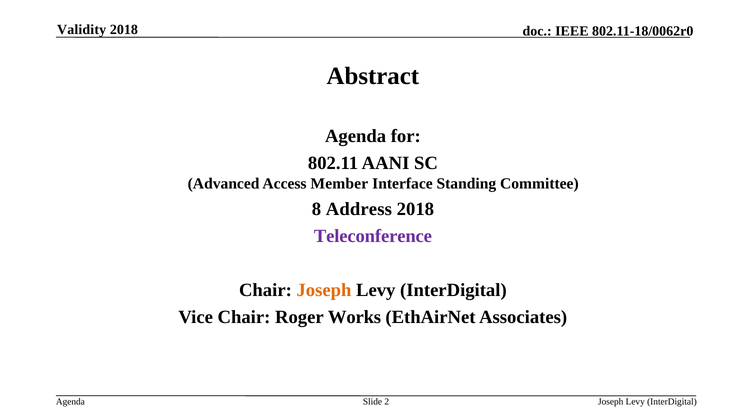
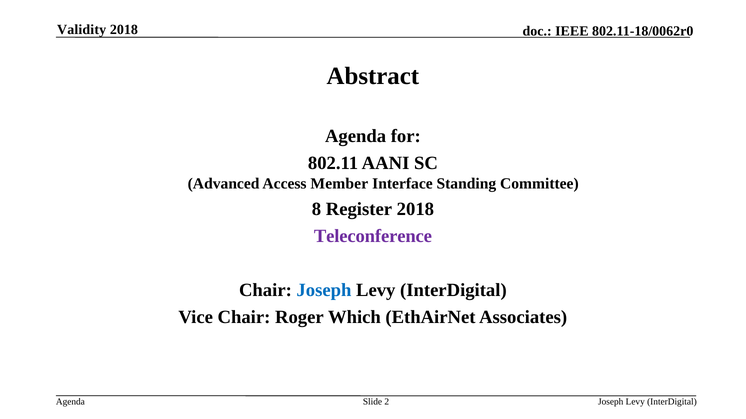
Address: Address -> Register (359, 209)
Joseph colour: orange -> blue (324, 290)
Works: Works -> Which (354, 317)
